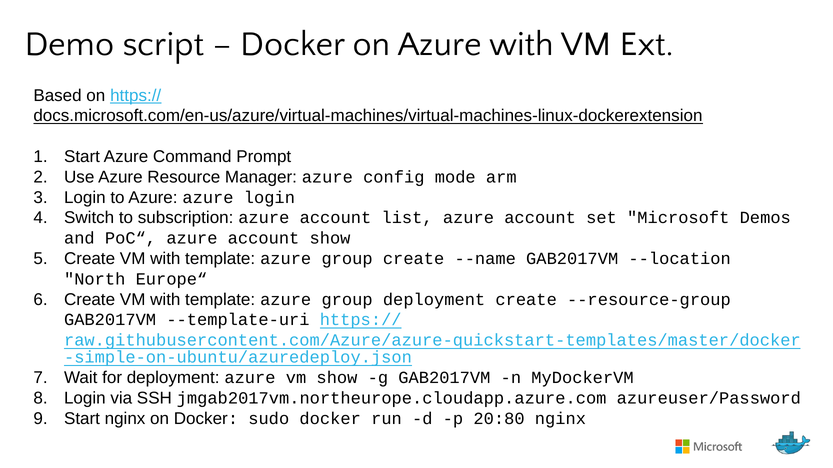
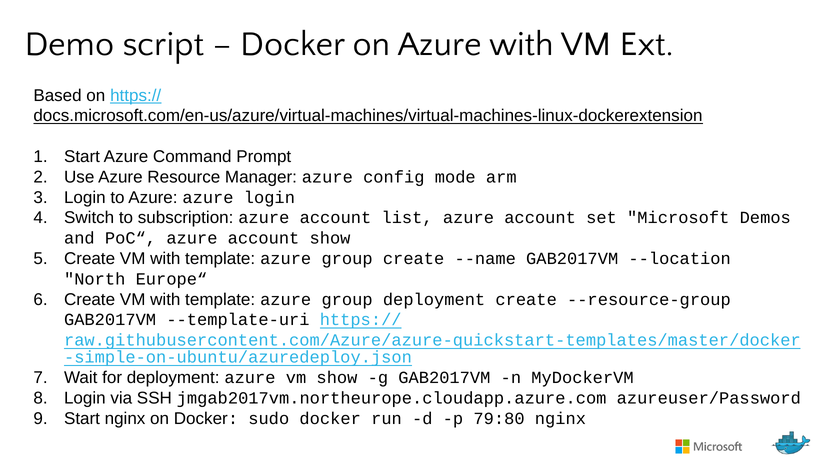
20:80: 20:80 -> 79:80 (499, 419)
